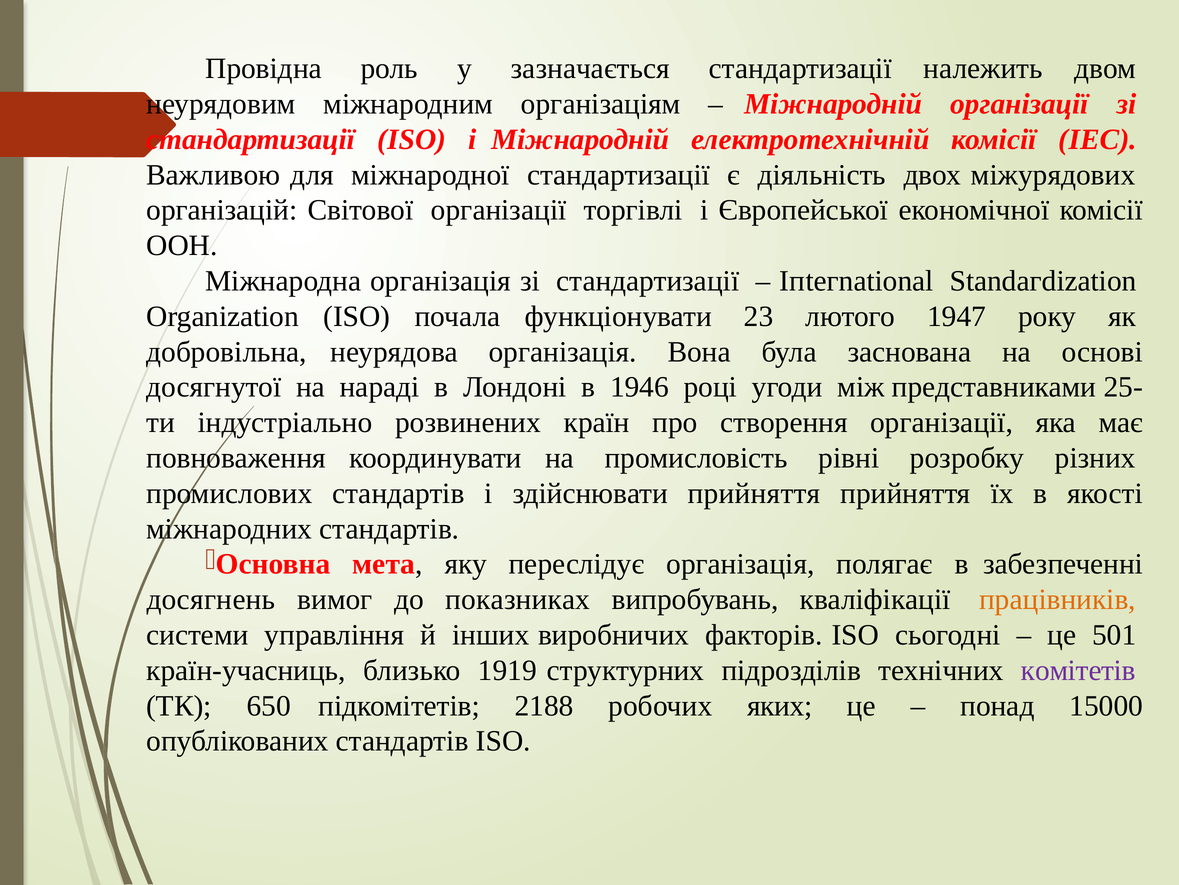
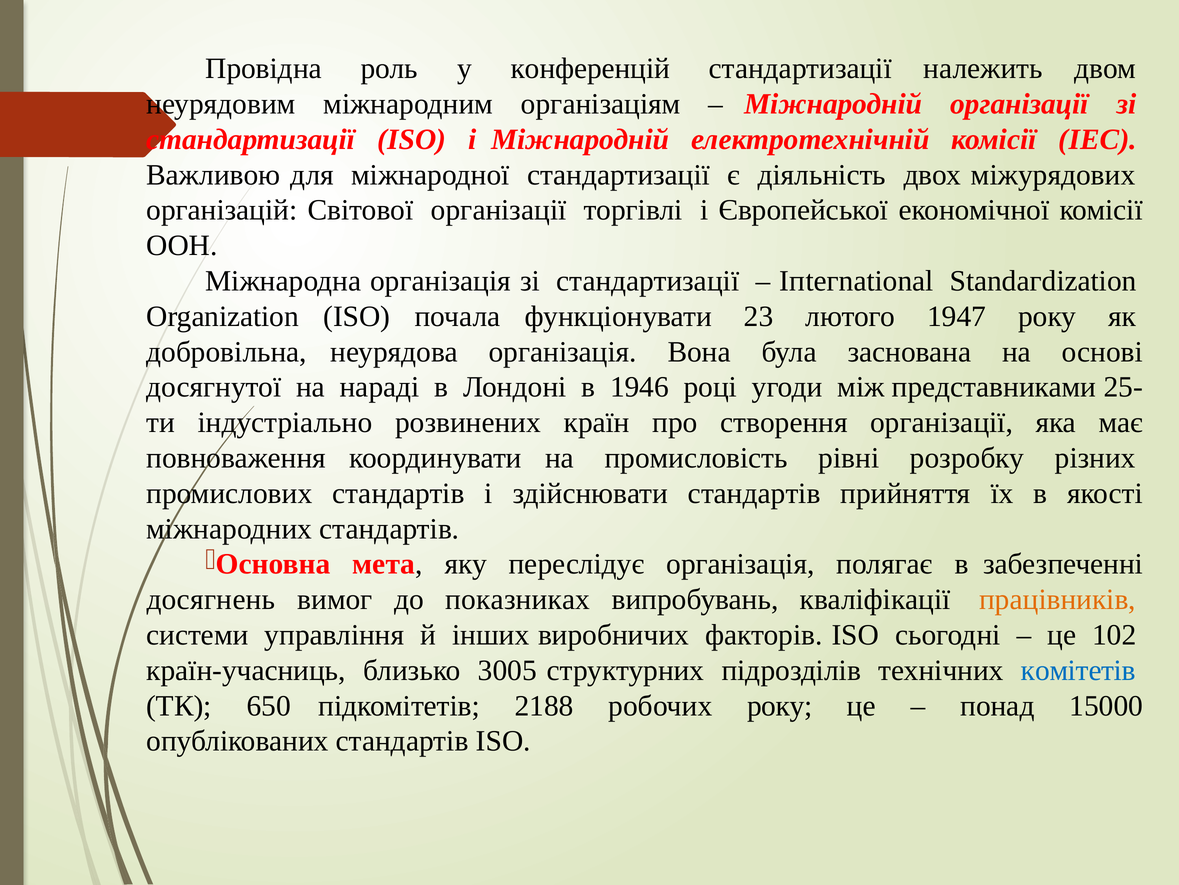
зазначається: зазначається -> конференцій (590, 69)
здійснювати прийняття: прийняття -> стандартів (754, 493)
501: 501 -> 102 (1114, 634)
1919: 1919 -> 3005 (507, 670)
комітетів colour: purple -> blue (1078, 670)
робочих яких: яких -> року (780, 705)
